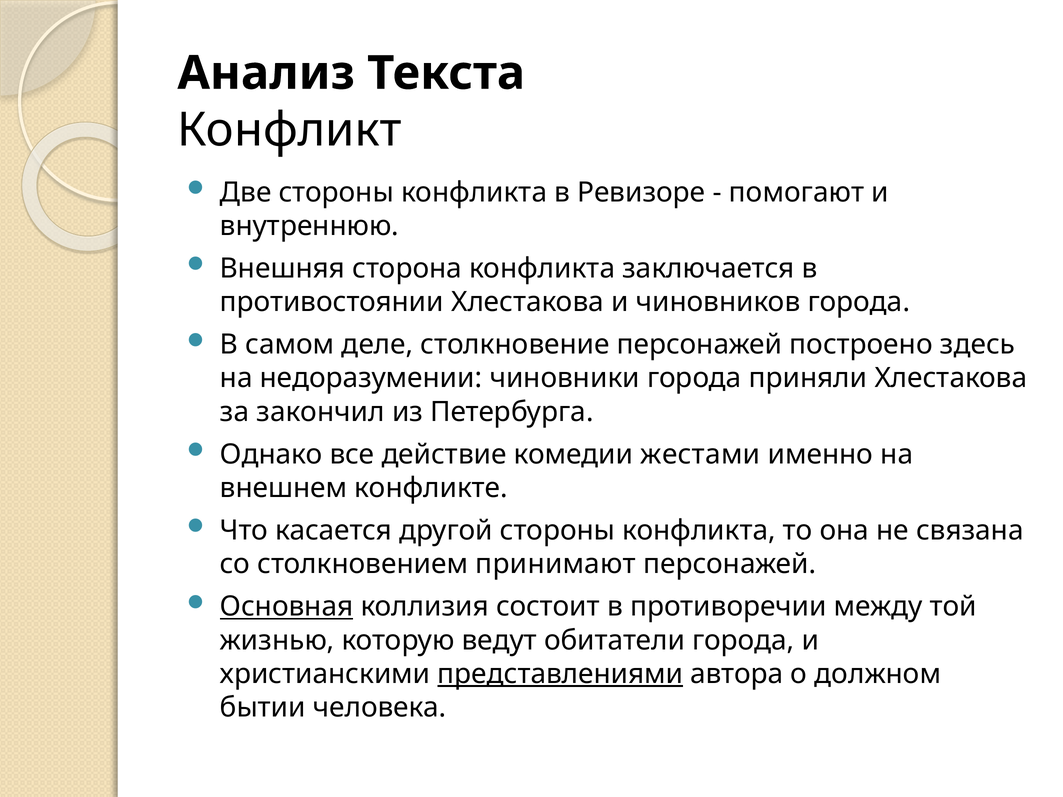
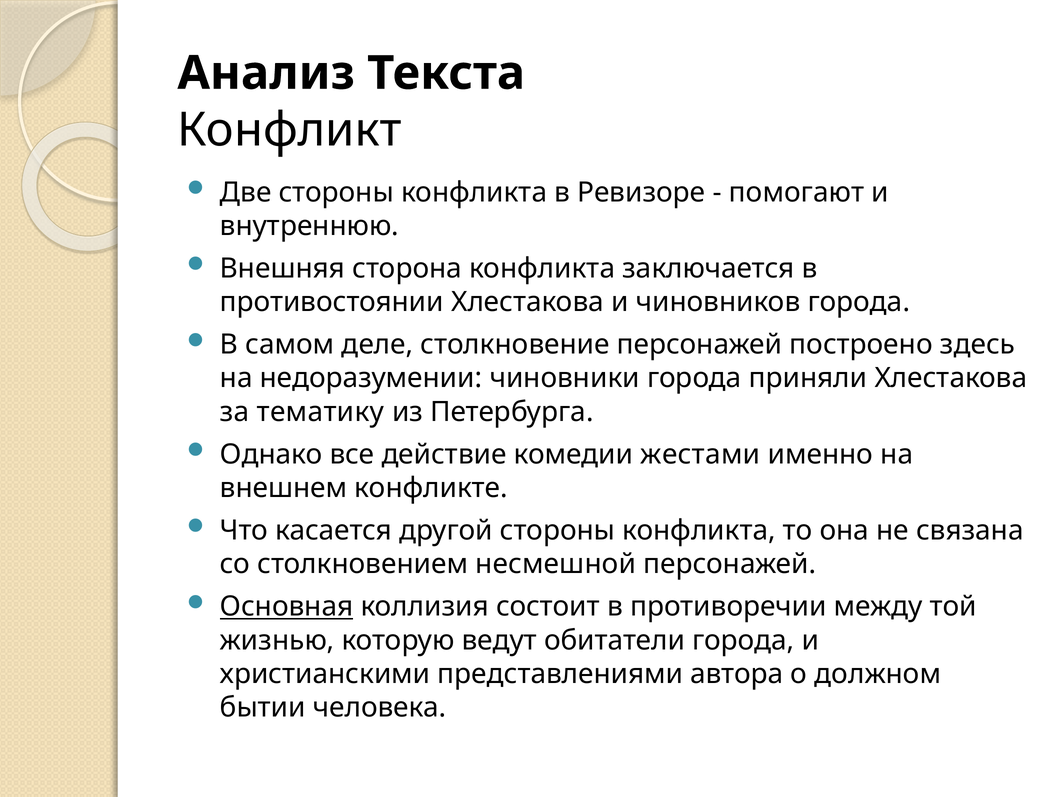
закончил: закончил -> тематику (320, 412)
принимают: принимают -> несмешной (556, 564)
представлениями underline: present -> none (560, 674)
